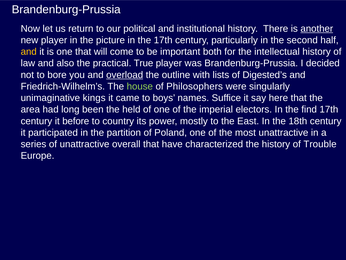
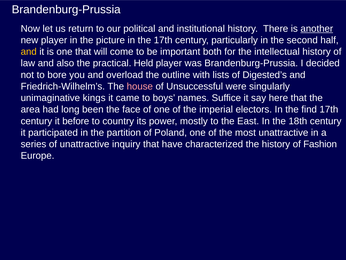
True: True -> Held (143, 63)
overload underline: present -> none (125, 75)
house colour: light green -> pink (140, 86)
Philosophers: Philosophers -> Unsuccessful (195, 86)
held: held -> face (131, 109)
overall: overall -> inquiry (126, 144)
Trouble: Trouble -> Fashion (320, 144)
